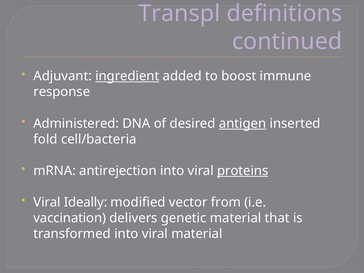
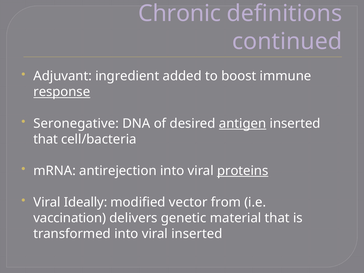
Transpl: Transpl -> Chronic (180, 14)
ingredient underline: present -> none (127, 76)
response underline: none -> present (62, 92)
Administered: Administered -> Seronegative (76, 123)
fold: fold -> that (46, 139)
viral material: material -> inserted (197, 234)
